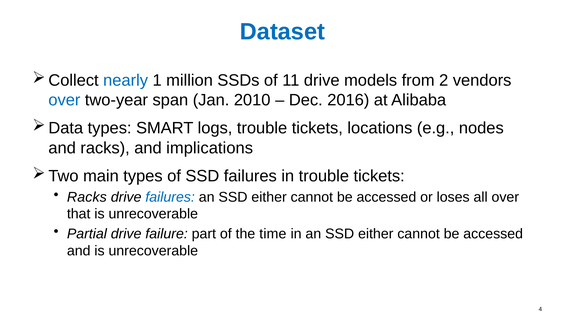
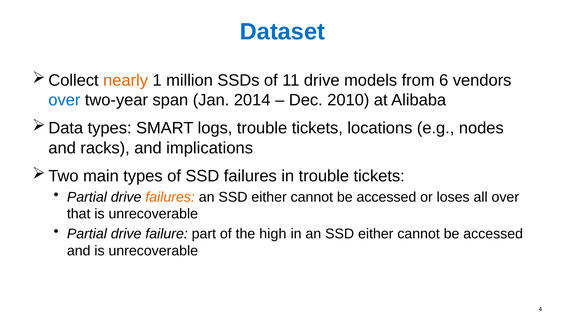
nearly colour: blue -> orange (126, 80)
2: 2 -> 6 (444, 80)
2010: 2010 -> 2014 (252, 100)
2016: 2016 -> 2010 (348, 100)
Racks: Racks -> Partial (87, 197)
failures colour: blue -> orange (170, 197)
time: time -> high (273, 234)
